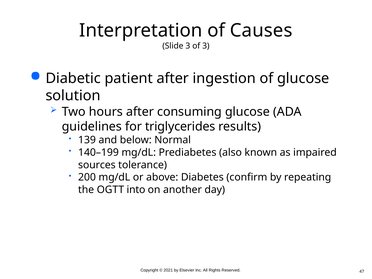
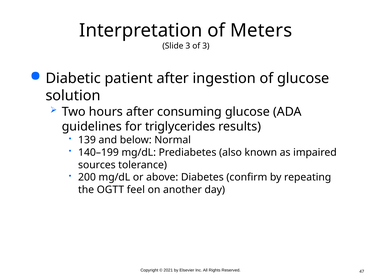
Causes: Causes -> Meters (261, 30)
into: into -> feel (136, 190)
